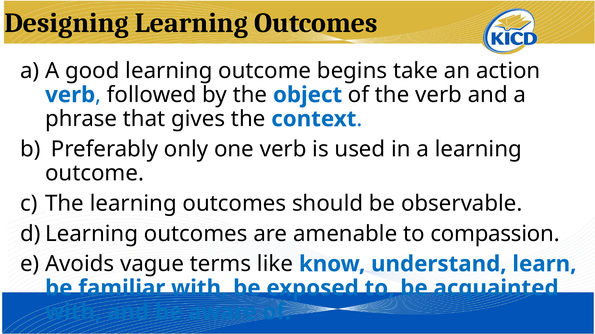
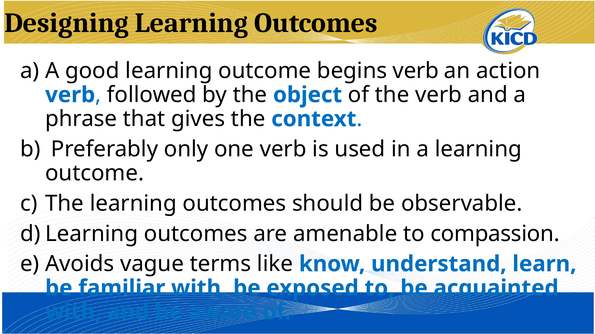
begins take: take -> verb (416, 71)
